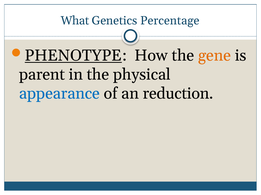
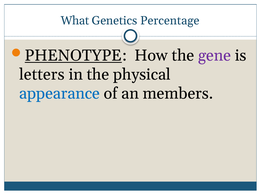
gene colour: orange -> purple (215, 56)
parent: parent -> letters (42, 75)
reduction: reduction -> members (178, 94)
